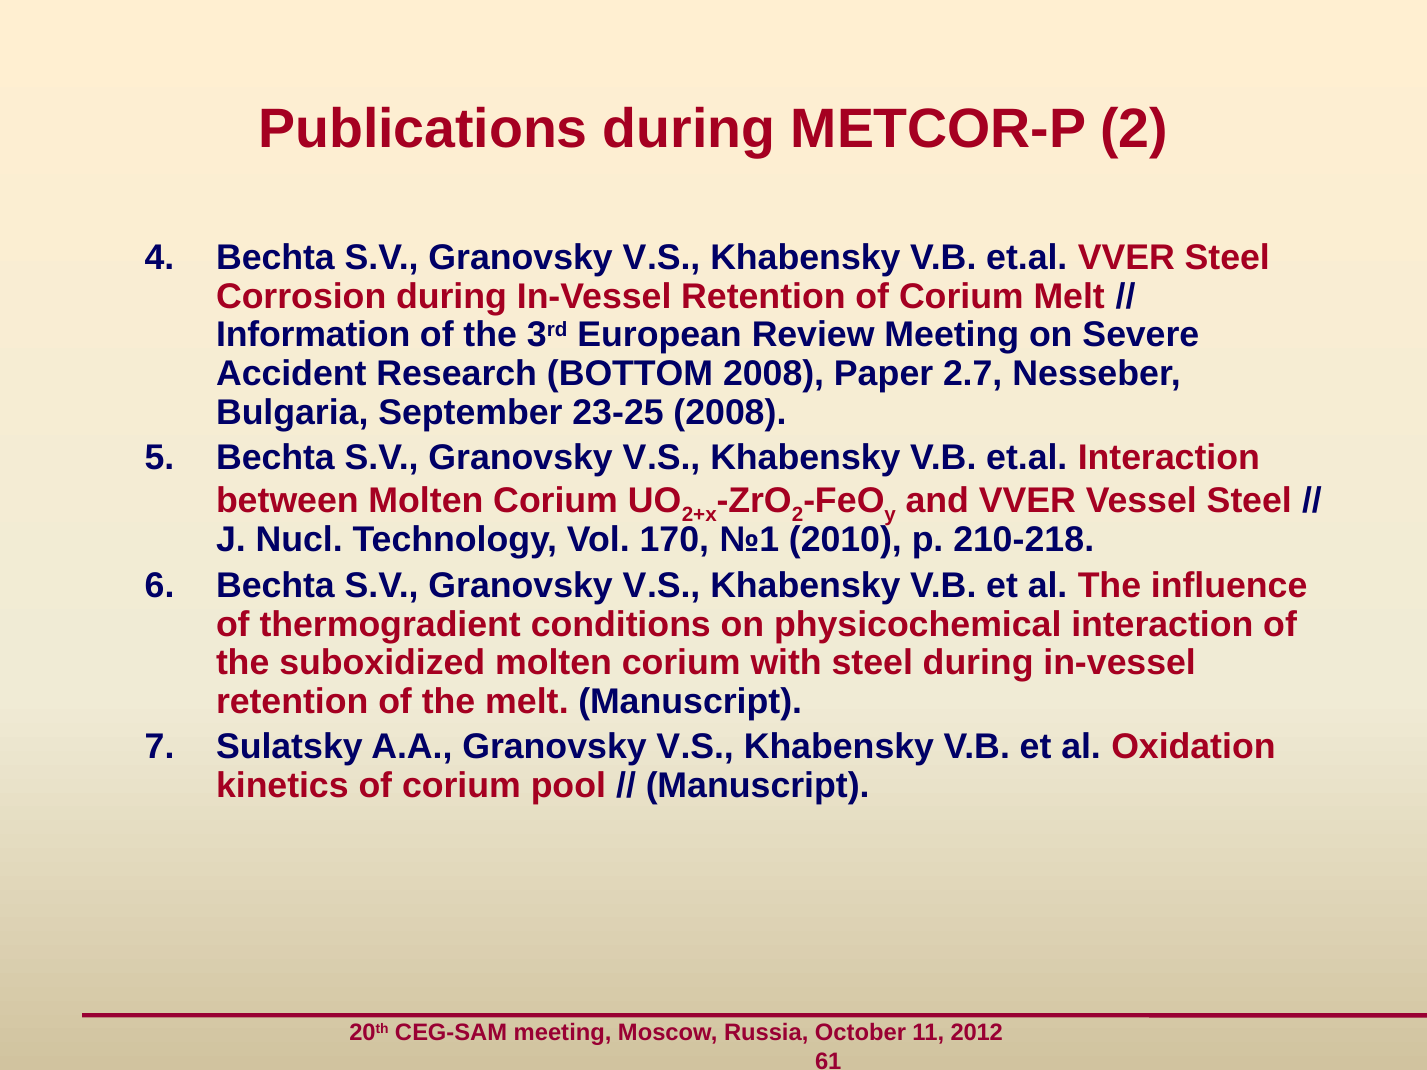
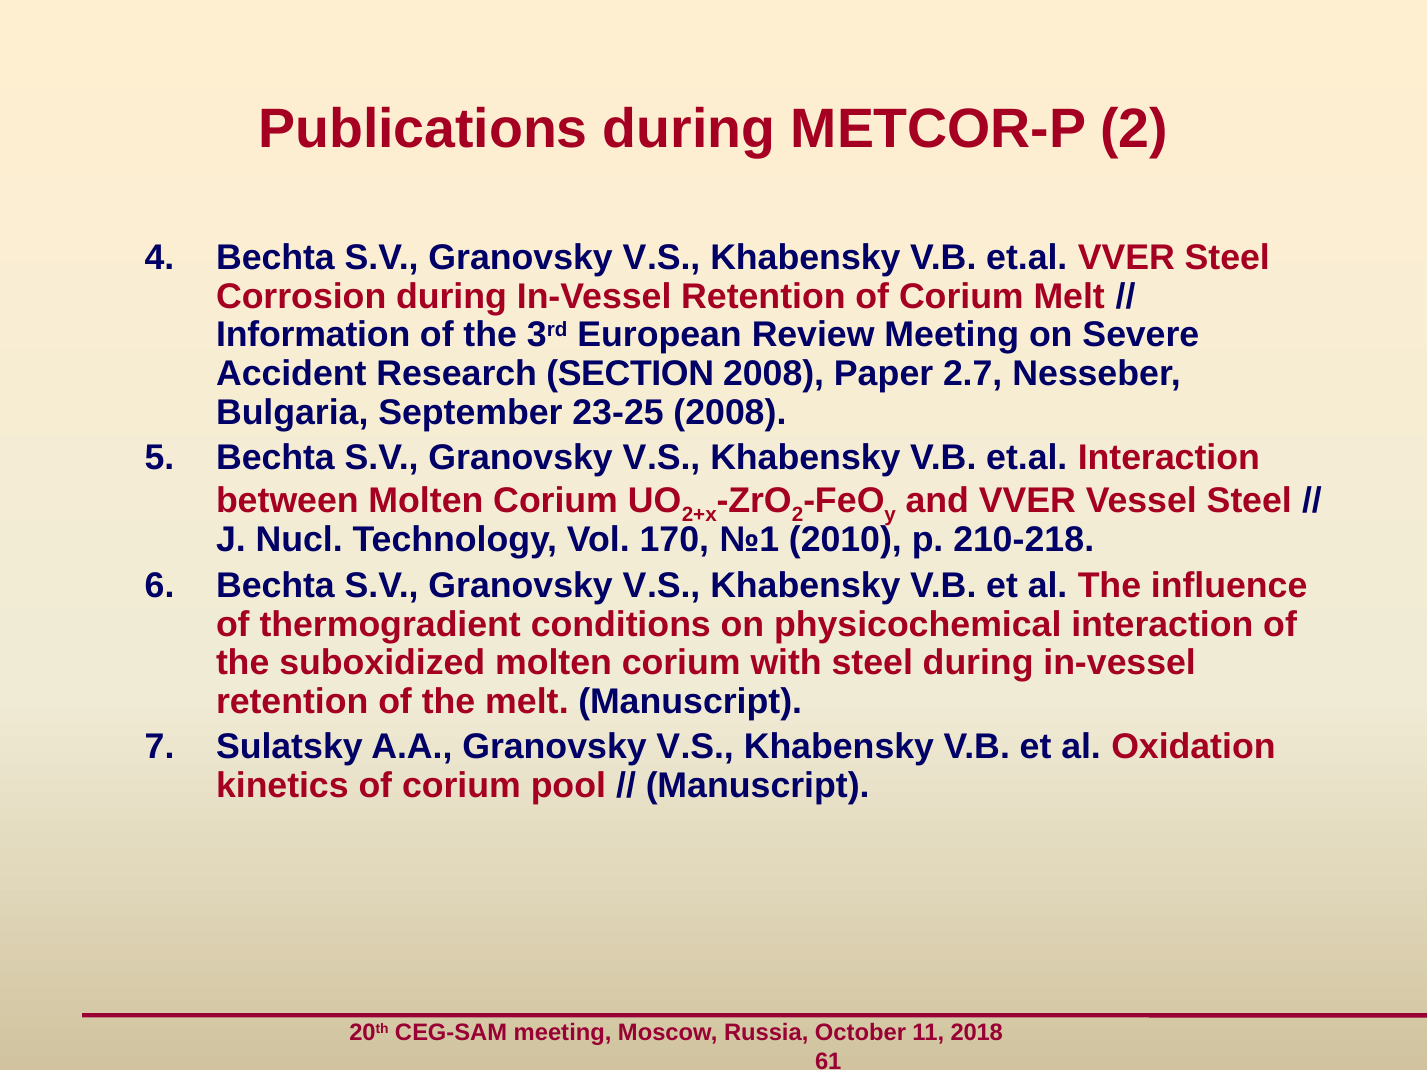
BOTTOM: BOTTOM -> SECTION (630, 374)
2012: 2012 -> 2018 (977, 1033)
